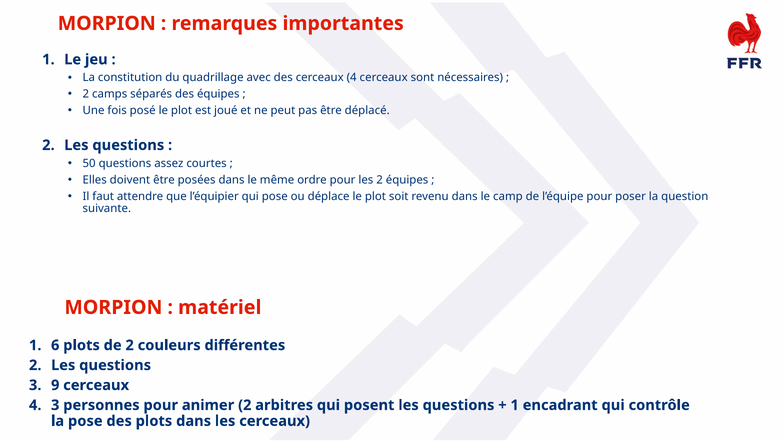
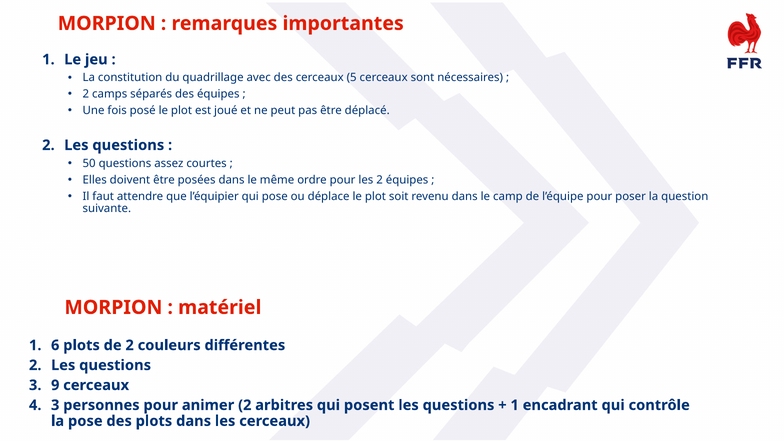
des cerceaux 4: 4 -> 5 (352, 78)
